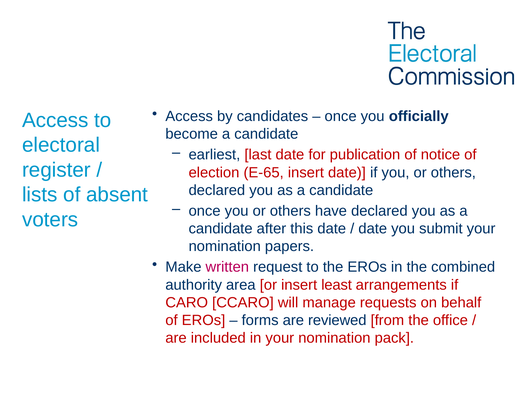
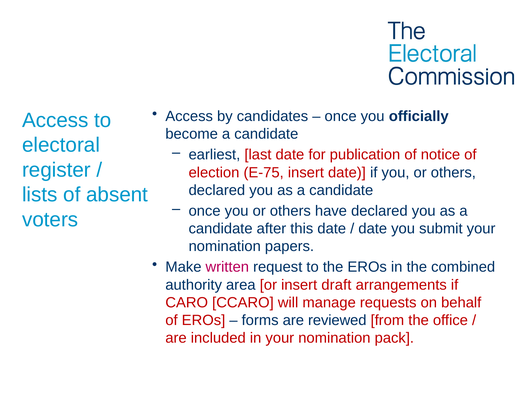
E-65: E-65 -> E-75 (264, 172)
least: least -> draft (336, 284)
